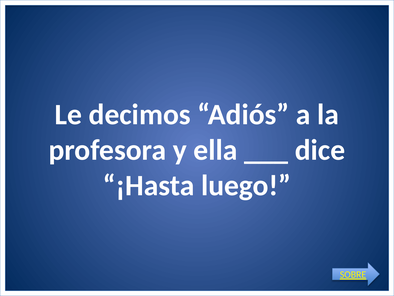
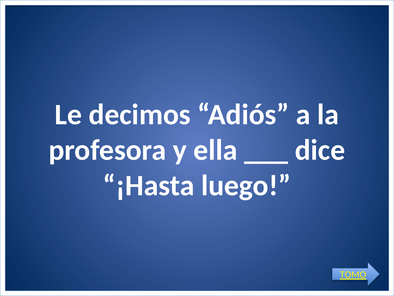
SOBRE: SOBRE -> TOMO (353, 274)
